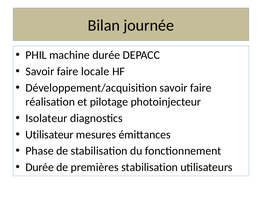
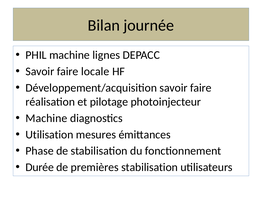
machine durée: durée -> lignes (106, 55)
Isolateur: Isolateur -> Machine (46, 118)
Utilisateur: Utilisateur -> Utilisation (49, 134)
